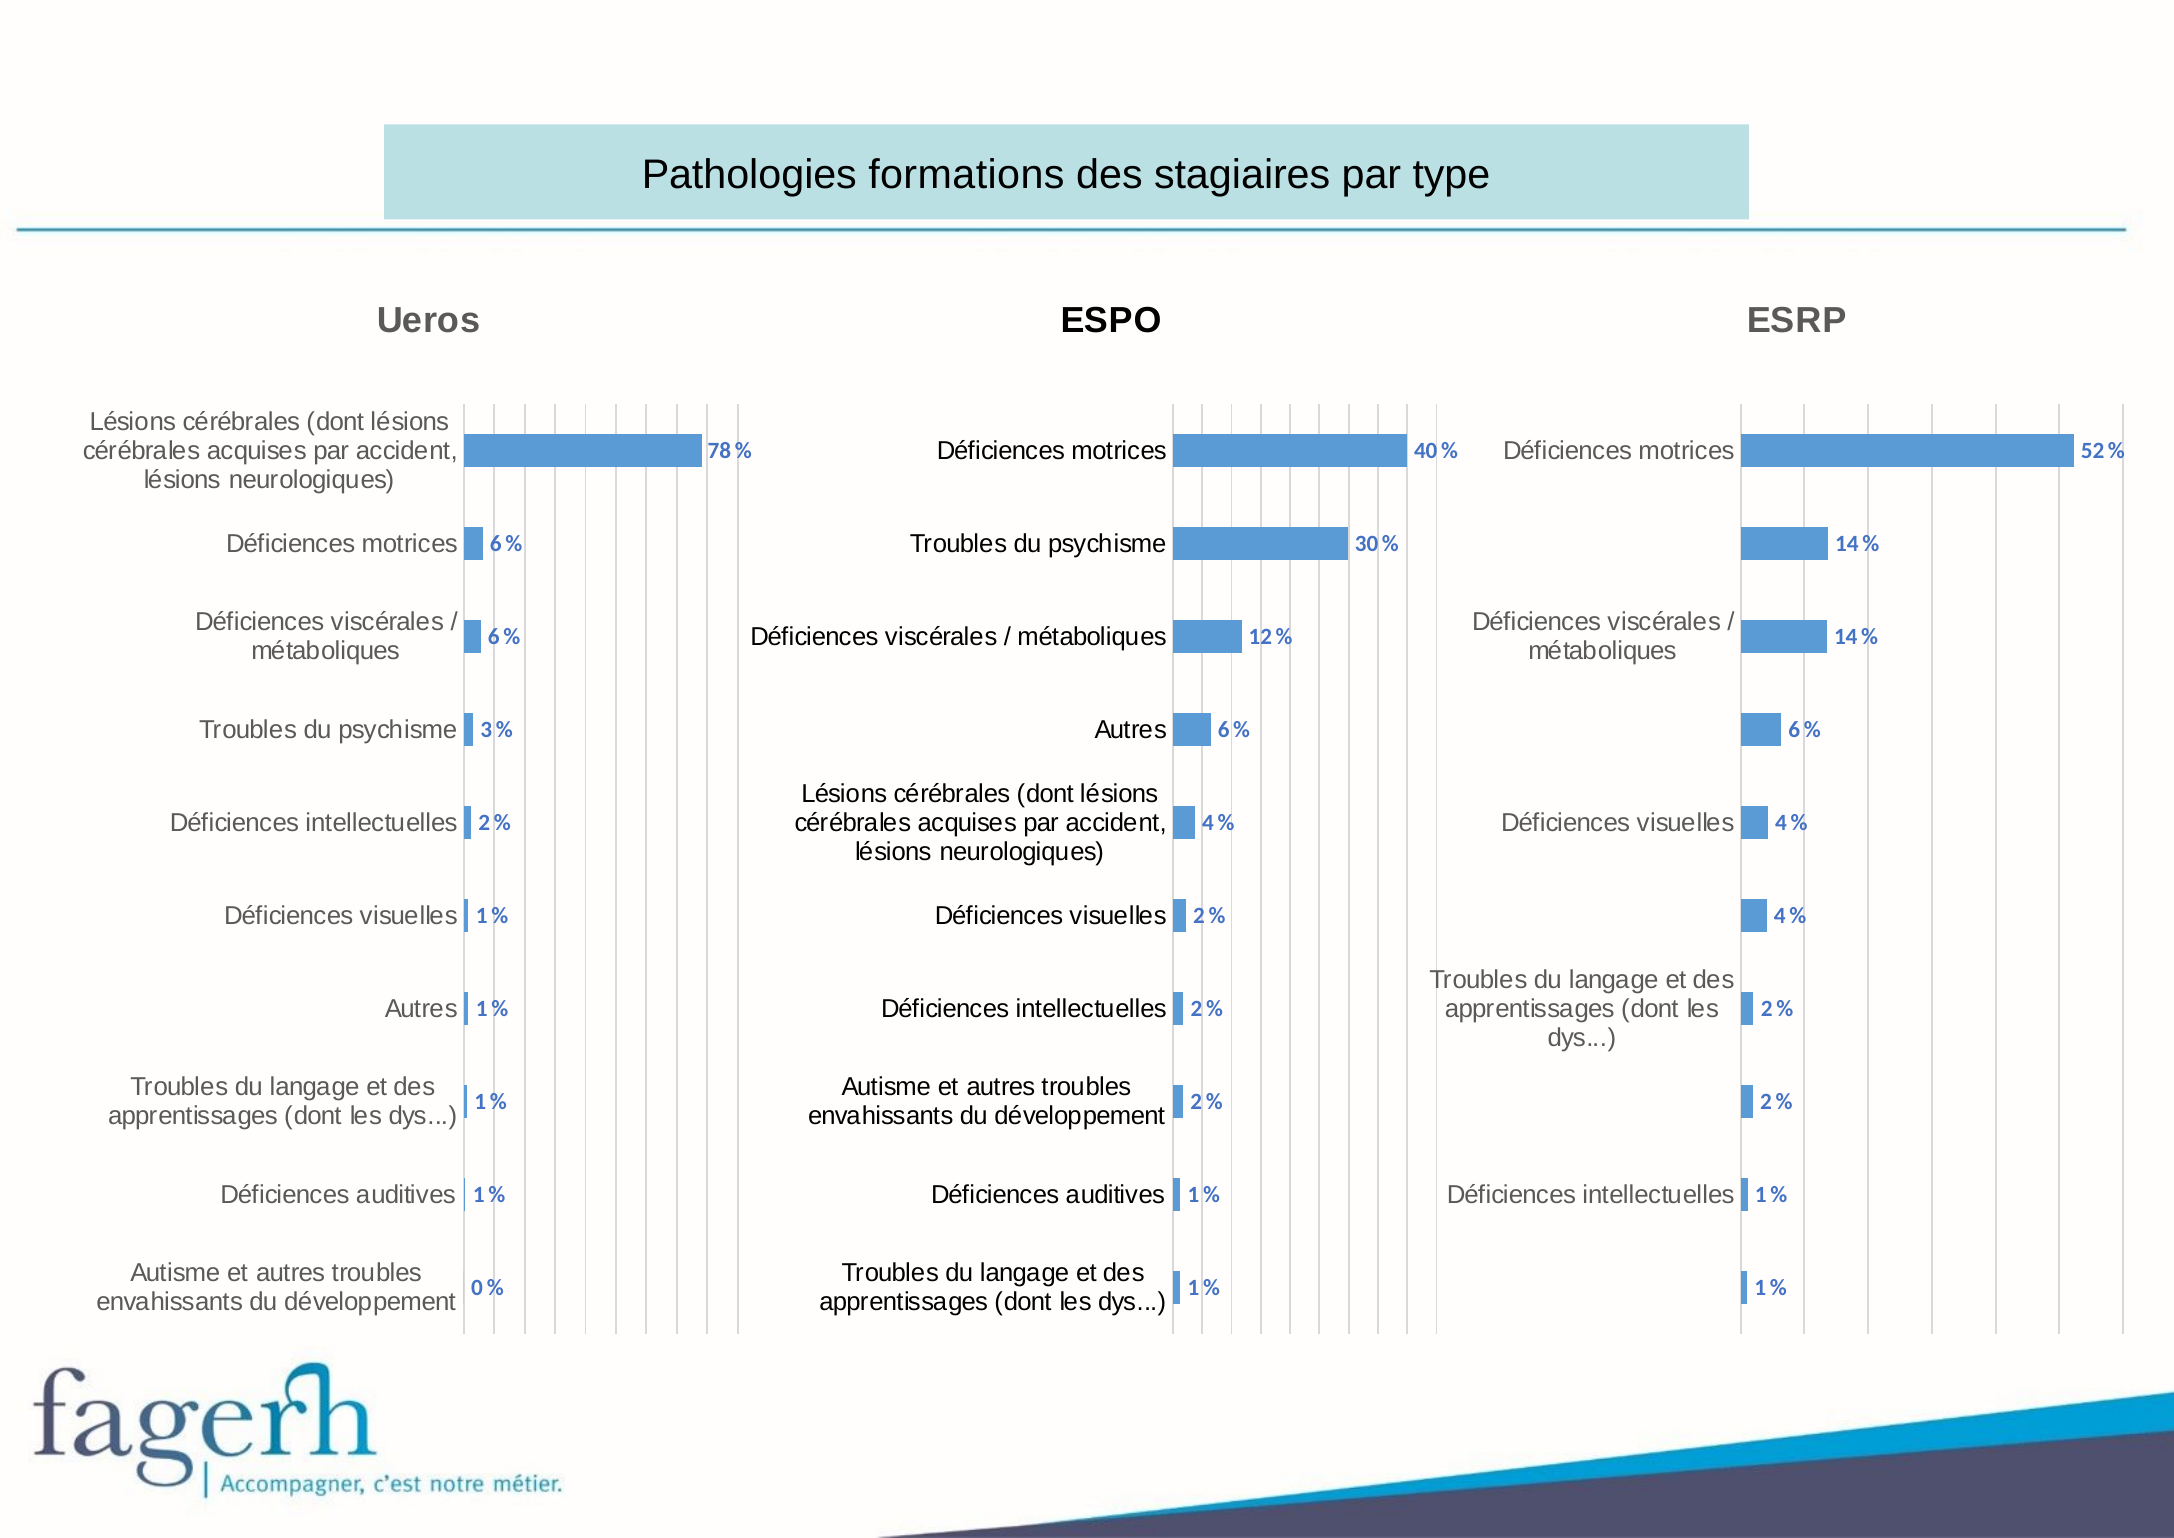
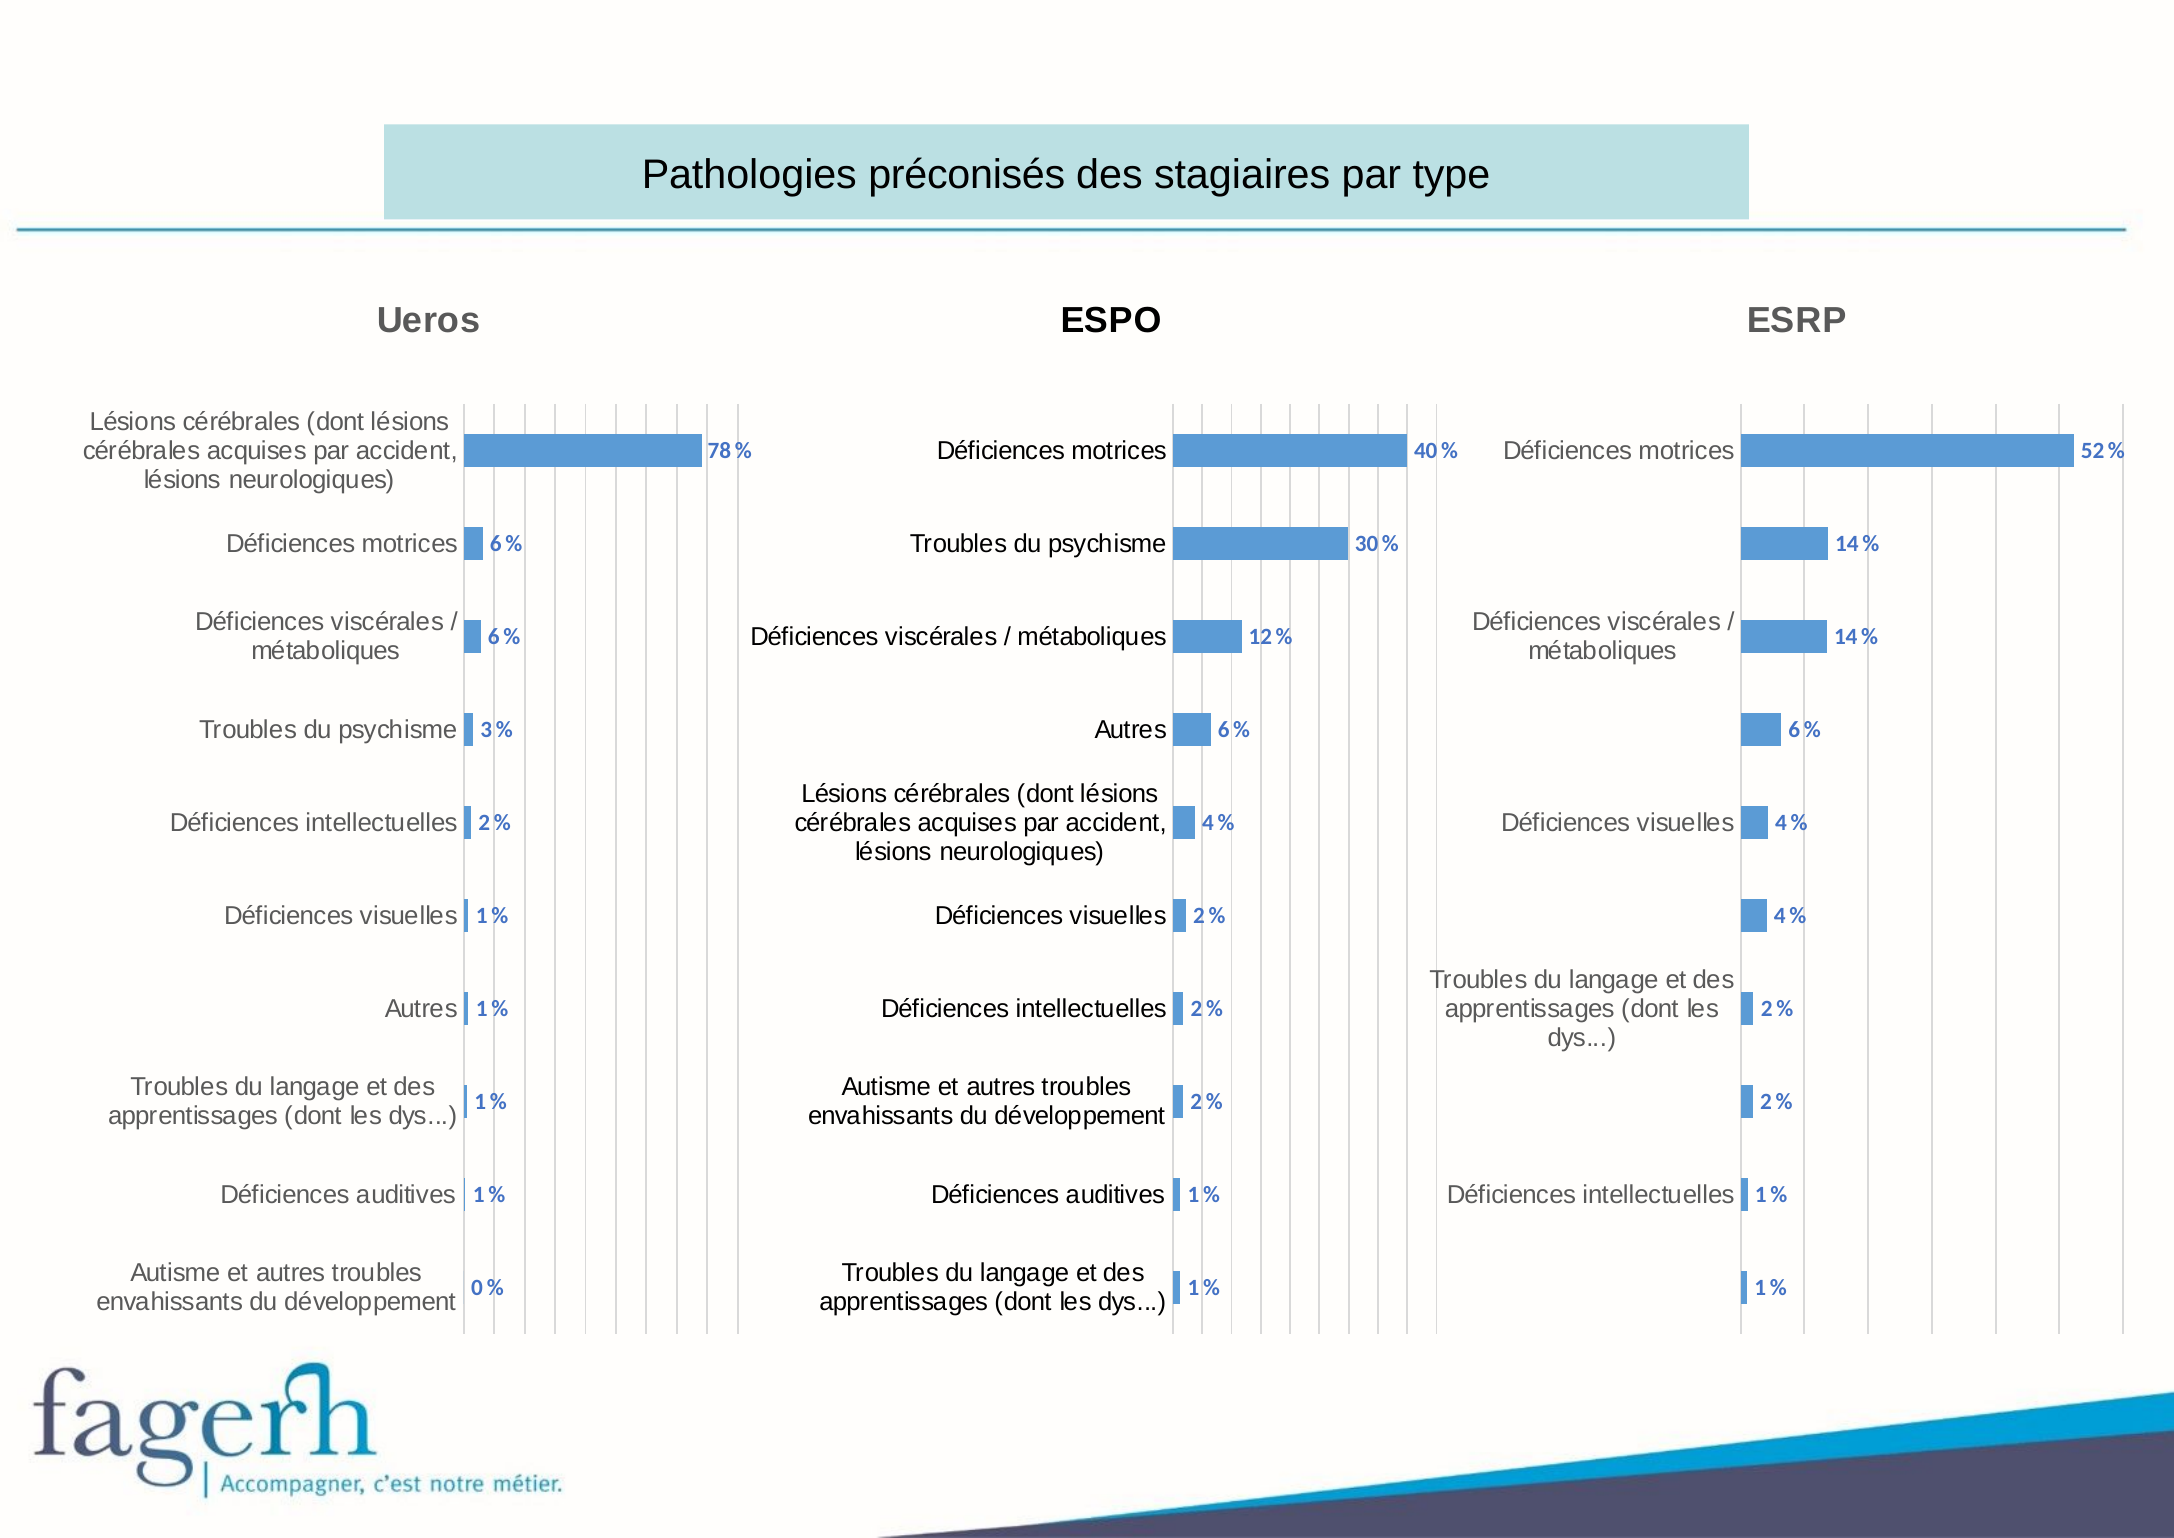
formations: formations -> préconisés (967, 175)
